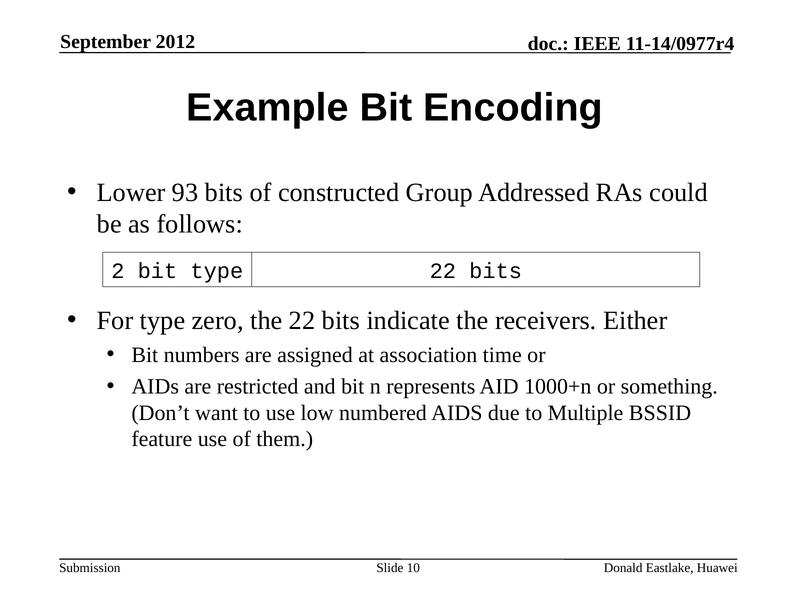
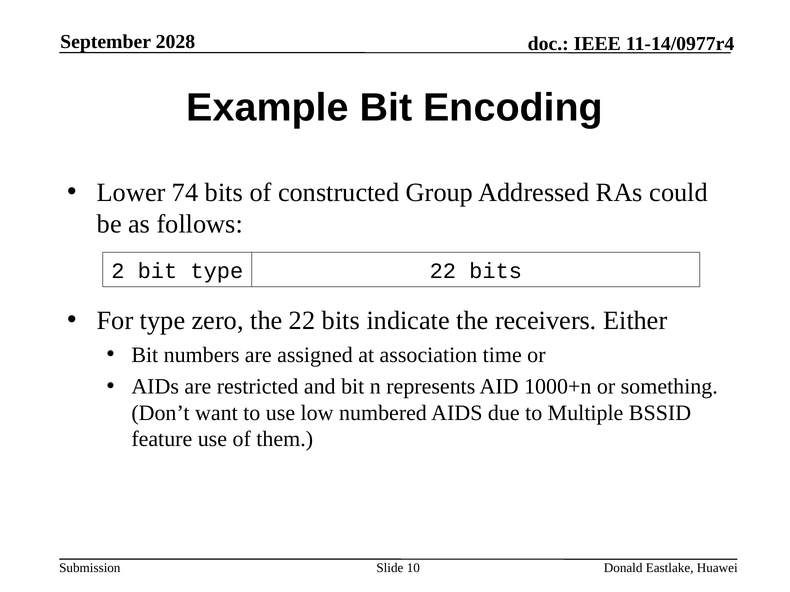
2012: 2012 -> 2028 (175, 42)
93: 93 -> 74 (185, 193)
